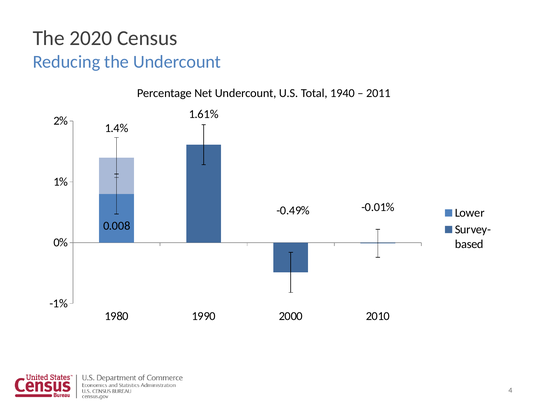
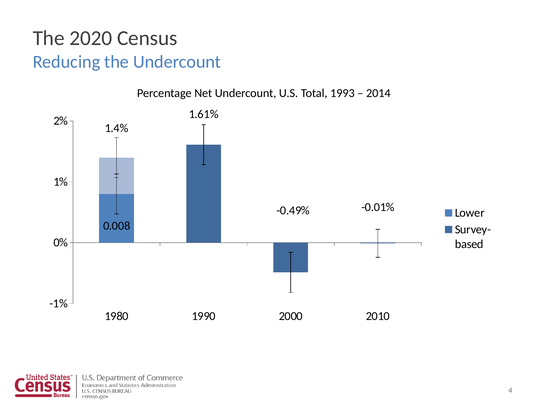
1940: 1940 -> 1993 (342, 93)
2011: 2011 -> 2014 (378, 93)
